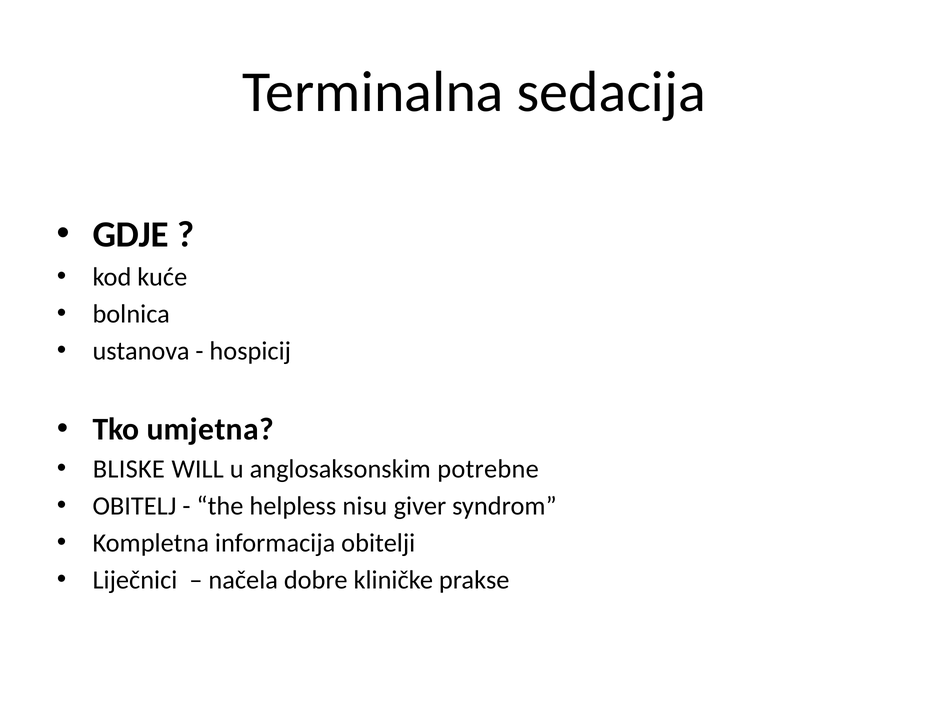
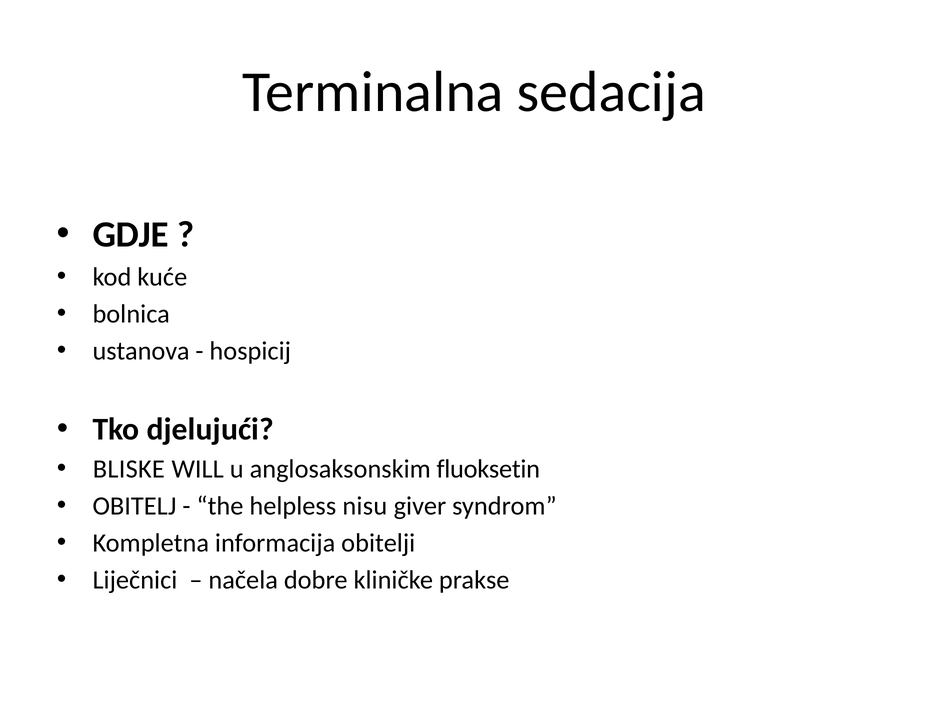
umjetna: umjetna -> djelujući (210, 429)
potrebne: potrebne -> fluoksetin (488, 469)
